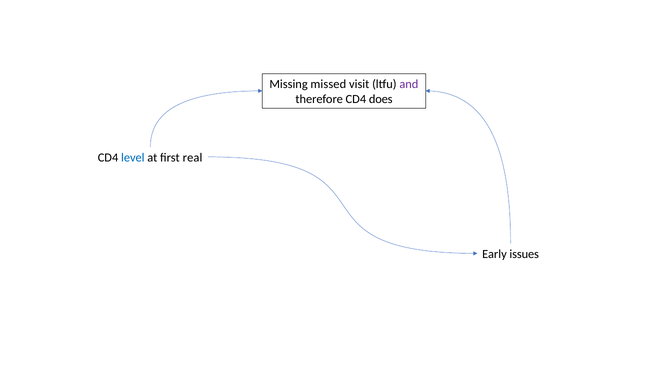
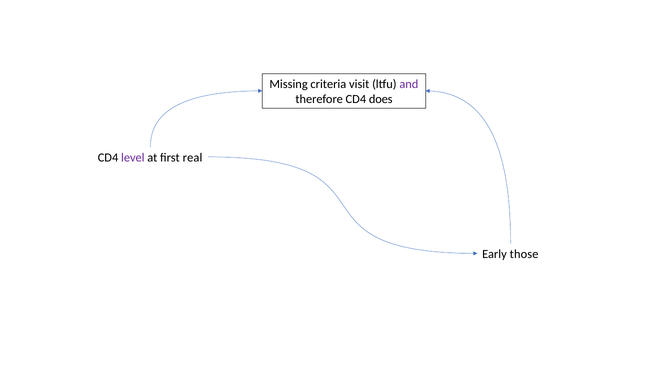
missed: missed -> criteria (328, 84)
level colour: blue -> purple (133, 158)
issues: issues -> those (524, 255)
